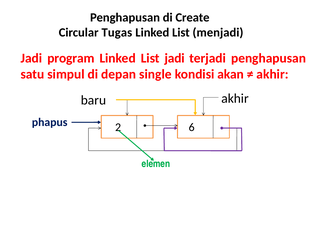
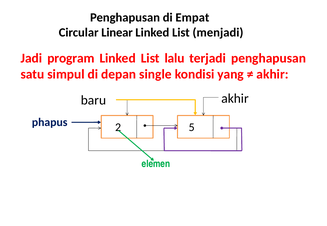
Create: Create -> Empat (192, 17)
Tugas: Tugas -> Linear (117, 33)
List jadi: jadi -> lalu (175, 58)
akan: akan -> yang (231, 74)
6: 6 -> 5 (192, 128)
